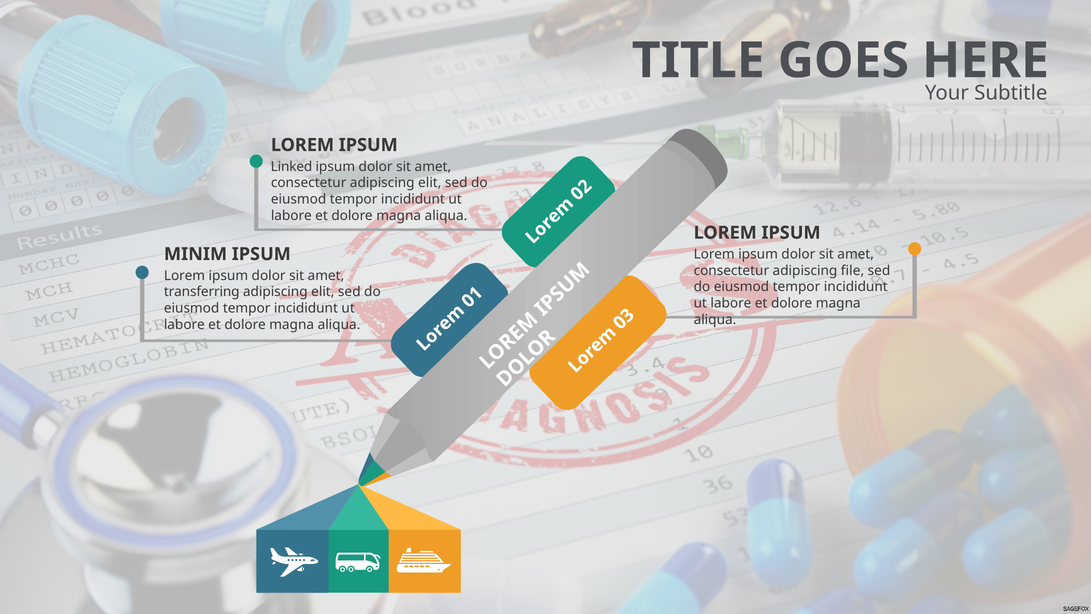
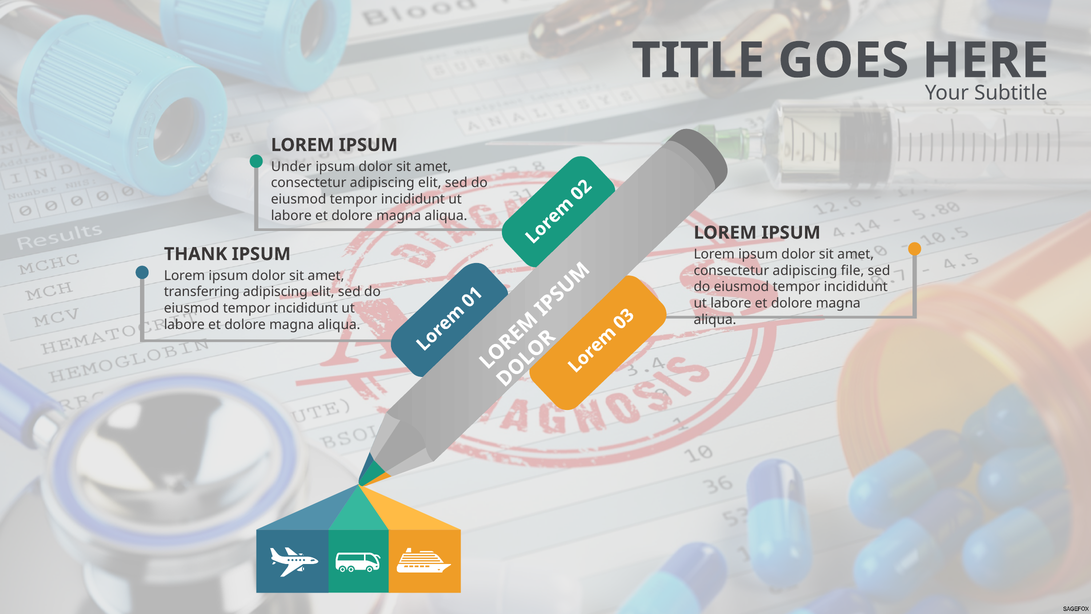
Linked: Linked -> Under (291, 166)
MINIM: MINIM -> THANK (196, 254)
